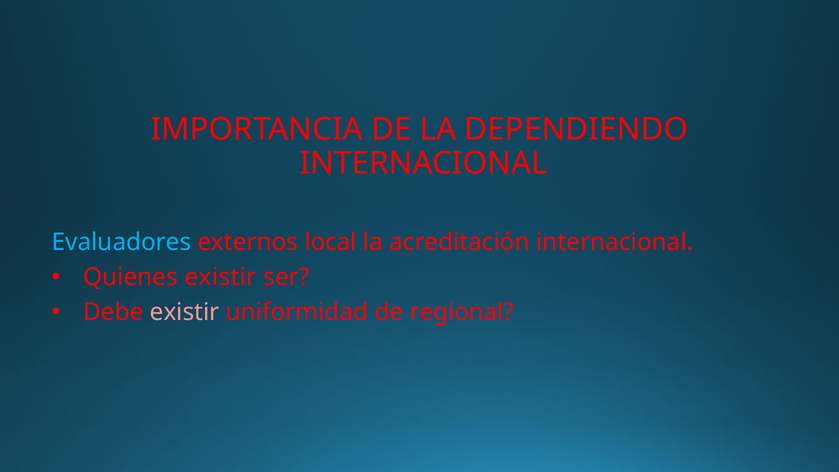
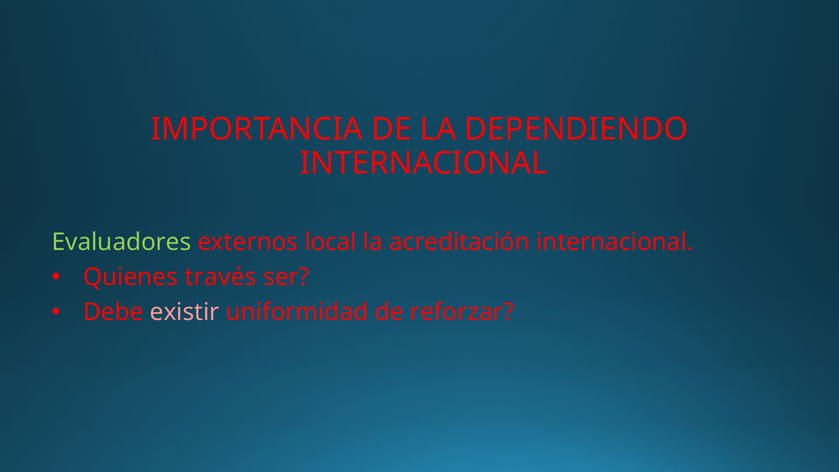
Evaluadores colour: light blue -> light green (122, 242)
Quienes existir: existir -> través (221, 277)
regional: regional -> reforzar (462, 312)
